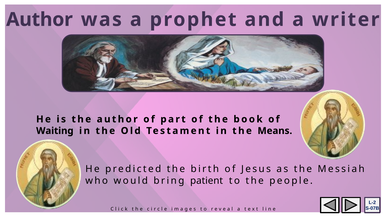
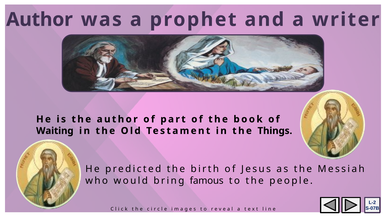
Means: Means -> Things (275, 131)
patient: patient -> famous (207, 181)
